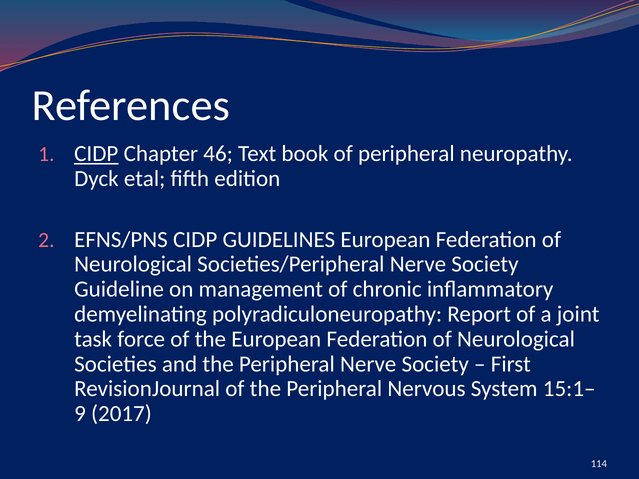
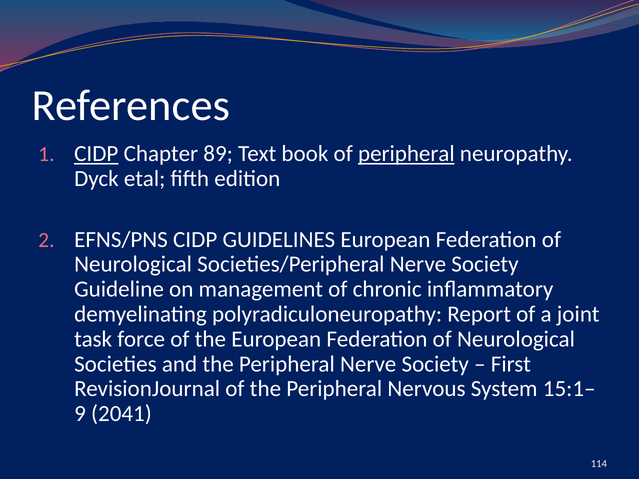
46: 46 -> 89 (218, 154)
peripheral underline: none -> present (406, 154)
2017: 2017 -> 2041 (121, 414)
